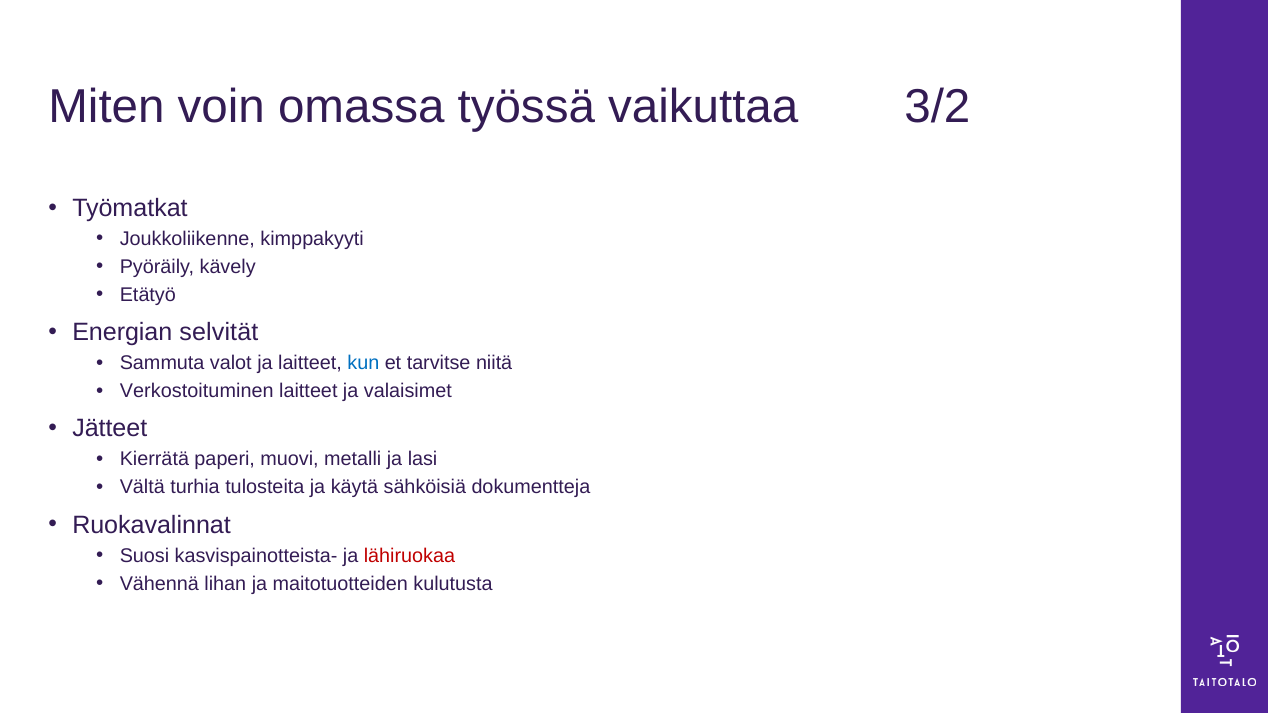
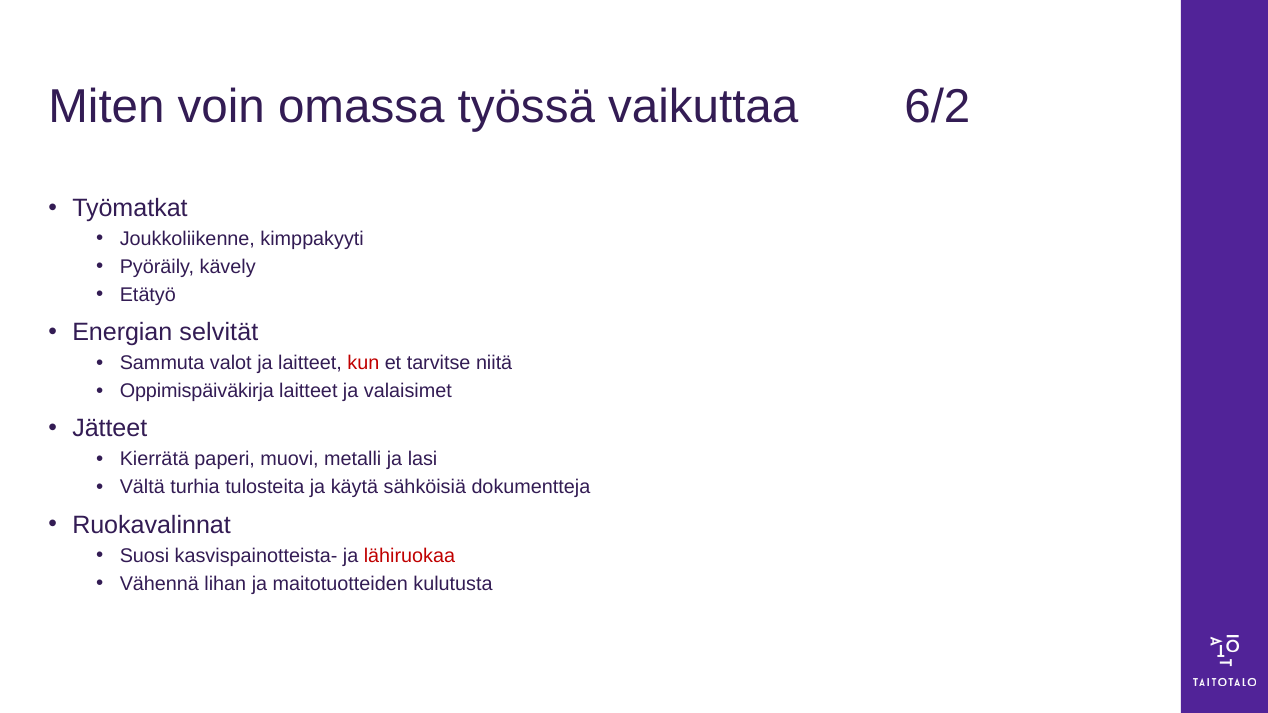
3/2: 3/2 -> 6/2 (937, 107)
kun colour: blue -> red (363, 363)
Verkostoituminen: Verkostoituminen -> Oppimispäiväkirja (197, 391)
